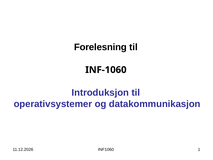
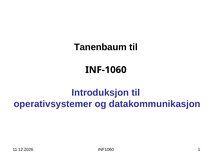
Forelesning: Forelesning -> Tanenbaum (100, 47)
